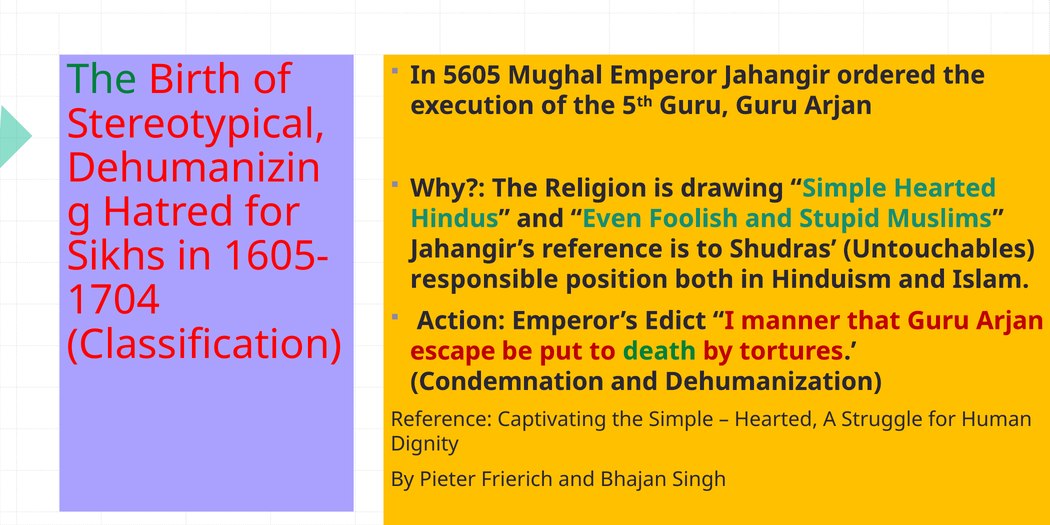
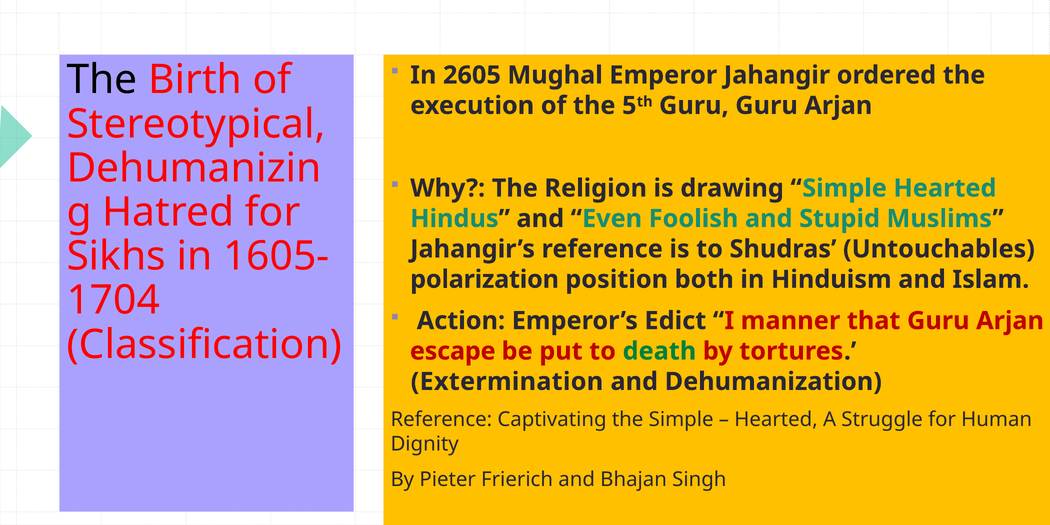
5605: 5605 -> 2605 (472, 75)
The colour: green -> black (102, 80)
responsible: responsible -> polarization (485, 279)
Condemnation: Condemnation -> Extermination (507, 382)
